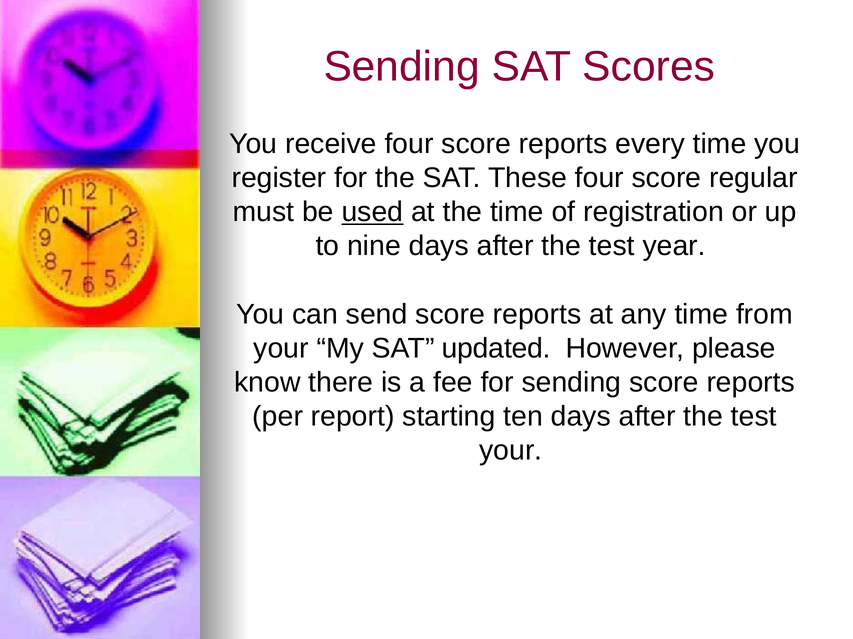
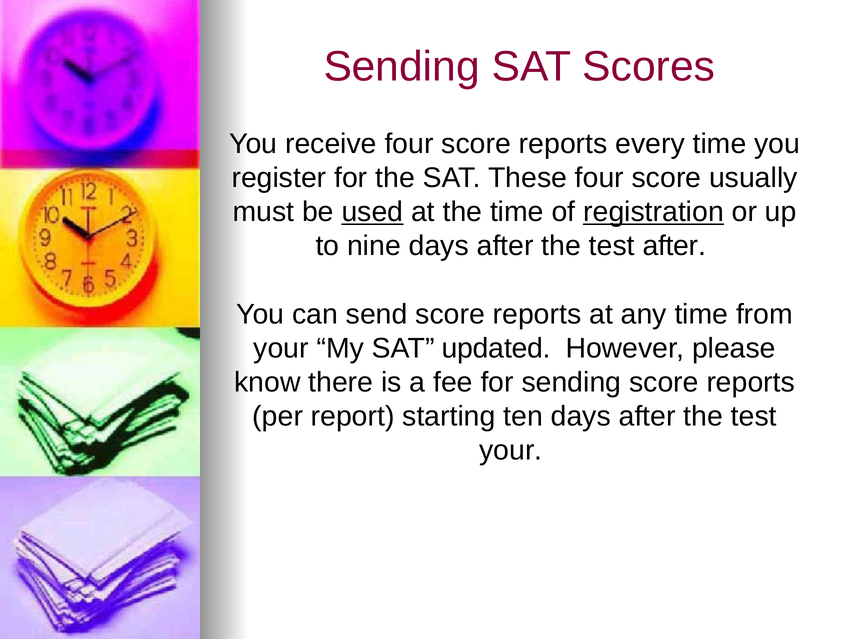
regular: regular -> usually (753, 178)
registration underline: none -> present (654, 212)
test year: year -> after (674, 246)
